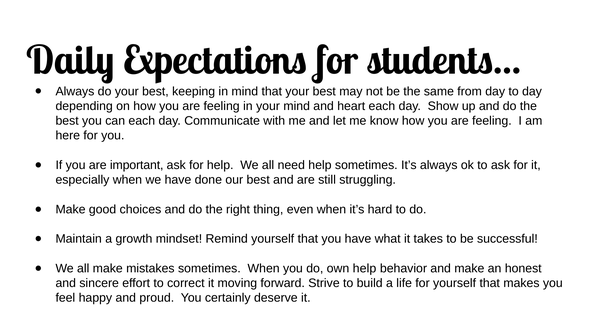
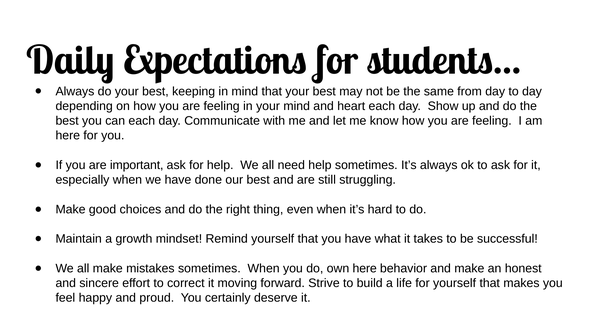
own help: help -> here (365, 268)
